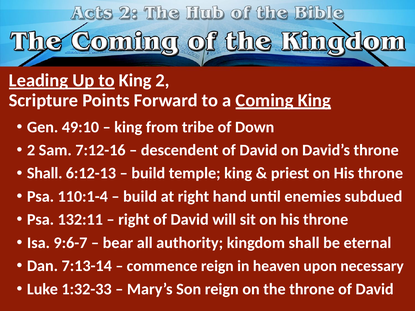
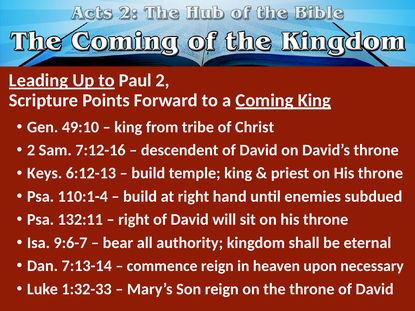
King: King -> Paul (135, 81)
Down: Down -> Christ (255, 127)
Shall: Shall -> Keys (45, 173)
